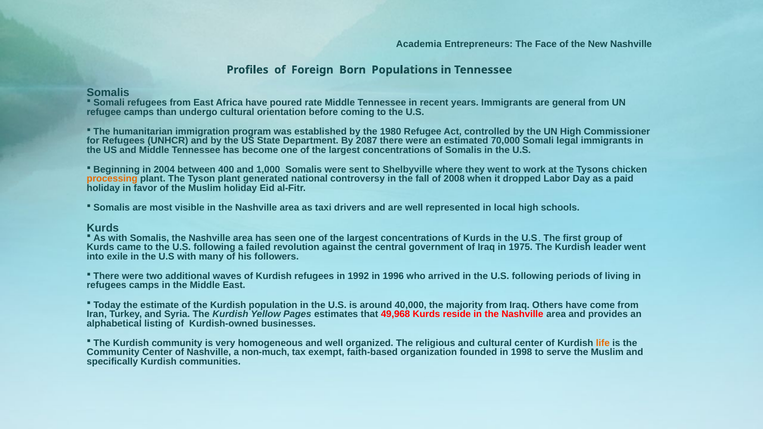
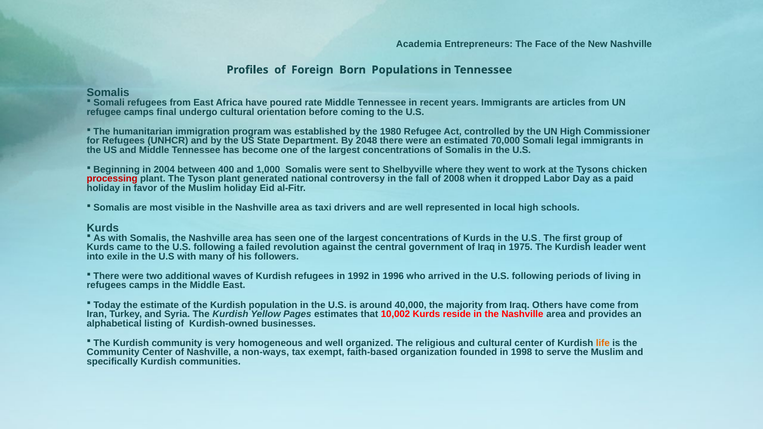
general: general -> articles (569, 103)
than: than -> final (167, 112)
2087: 2087 -> 2048 (367, 141)
processing colour: orange -> red (112, 179)
49,968: 49,968 -> 10,002 (395, 314)
non-much: non-much -> non-ways (265, 352)
